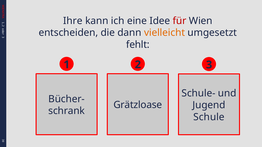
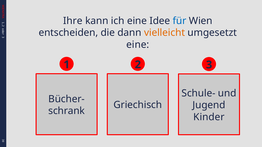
für colour: red -> blue (180, 21)
fehlt: fehlt -> eine (138, 45)
Grätzloase: Grätzloase -> Griechisch (138, 105)
Schule: Schule -> Kinder (209, 117)
